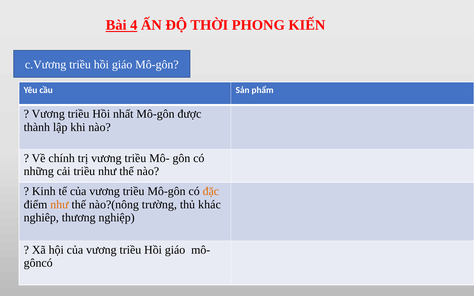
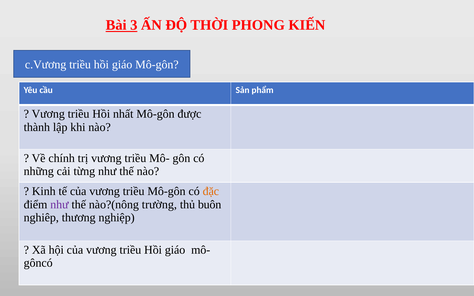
4: 4 -> 3 (134, 25)
cải triều: triều -> từng (84, 171)
như colour: orange -> purple (59, 205)
khác: khác -> buôn (210, 205)
